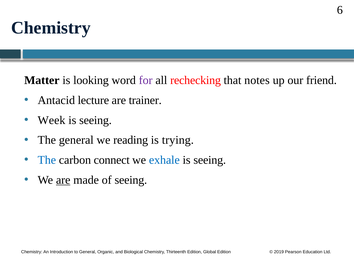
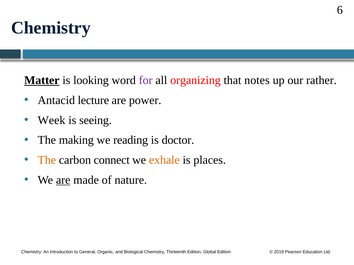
Matter underline: none -> present (42, 80)
rechecking: rechecking -> organizing (195, 80)
friend: friend -> rather (321, 80)
trainer: trainer -> power (145, 100)
The general: general -> making (76, 140)
trying: trying -> doctor (178, 140)
The colour: blue -> orange (47, 160)
exhale colour: blue -> orange (164, 160)
seeing: seeing -> places (210, 160)
of seeing: seeing -> nature (131, 180)
